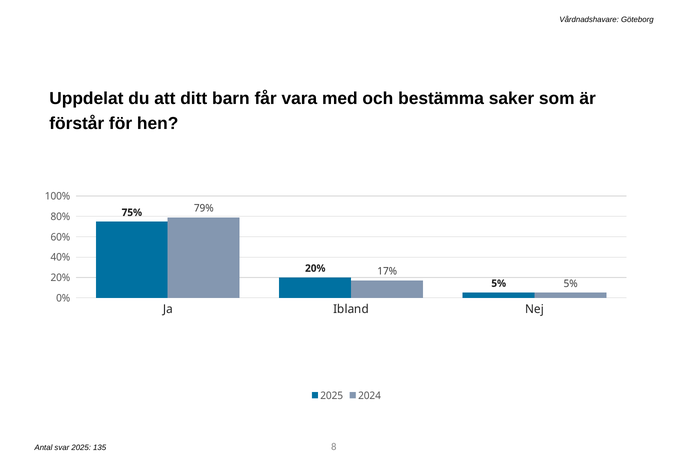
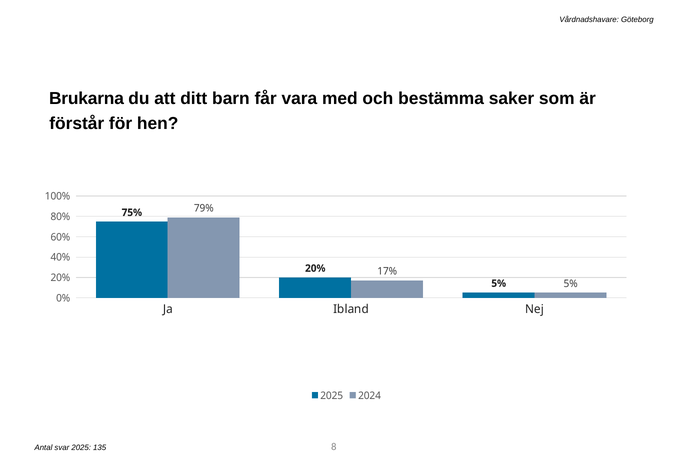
Uppdelat: Uppdelat -> Brukarna (86, 98)
